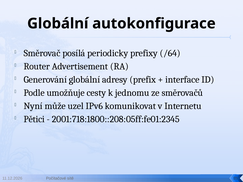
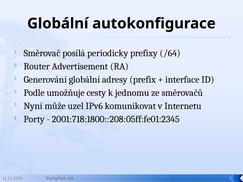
Pětici: Pětici -> Porty (34, 119)
